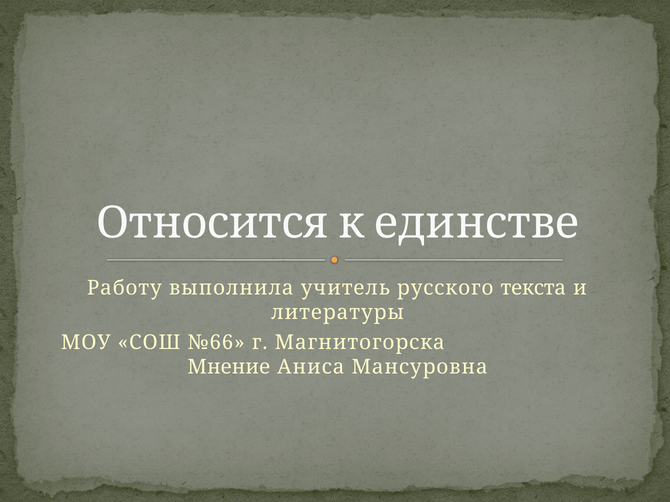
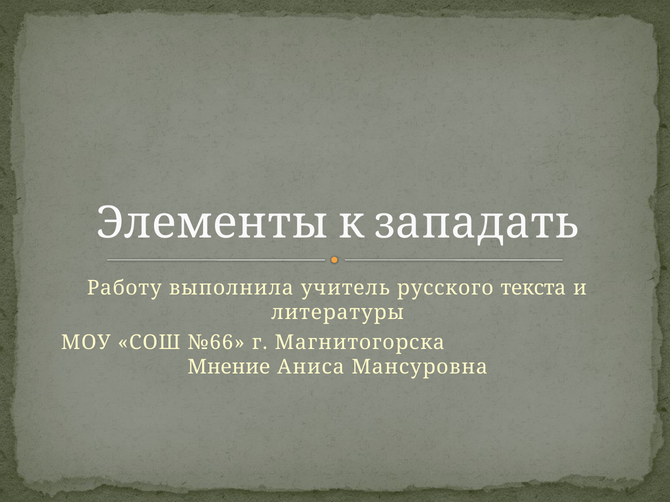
Относится: Относится -> Элементы (212, 223)
единстве: единстве -> западать (477, 223)
